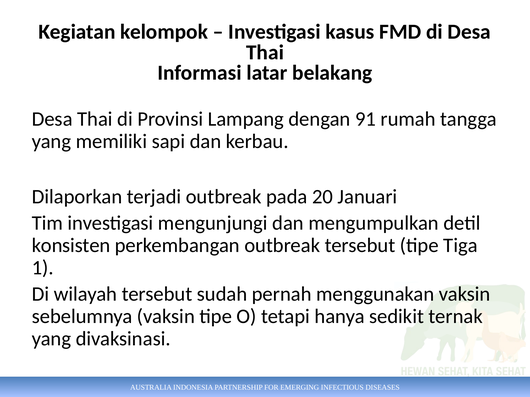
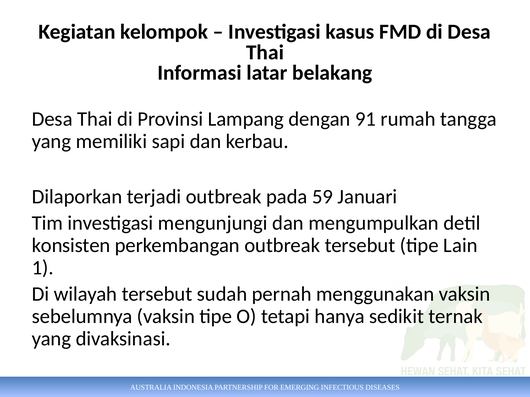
20: 20 -> 59 (323, 197)
Tiga: Tiga -> Lain (460, 246)
